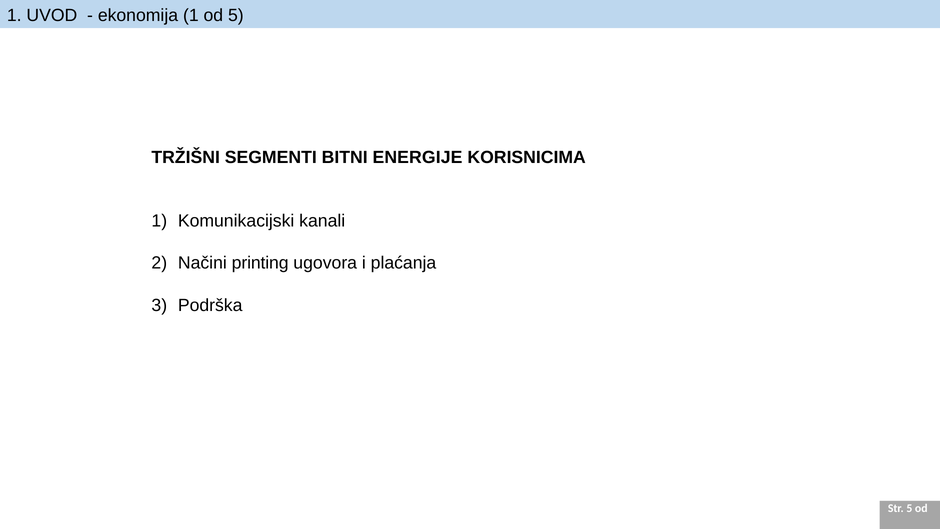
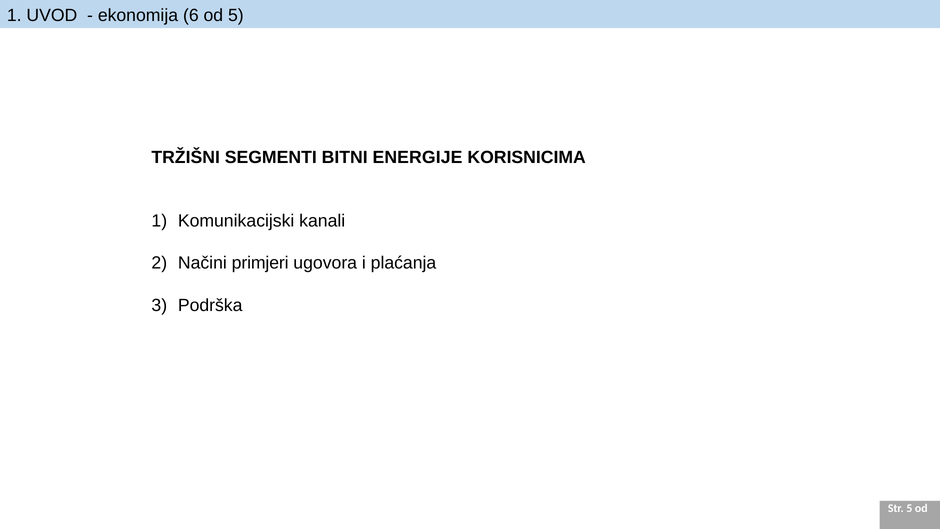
ekonomija 1: 1 -> 6 (191, 15)
printing: printing -> primjeri (260, 263)
